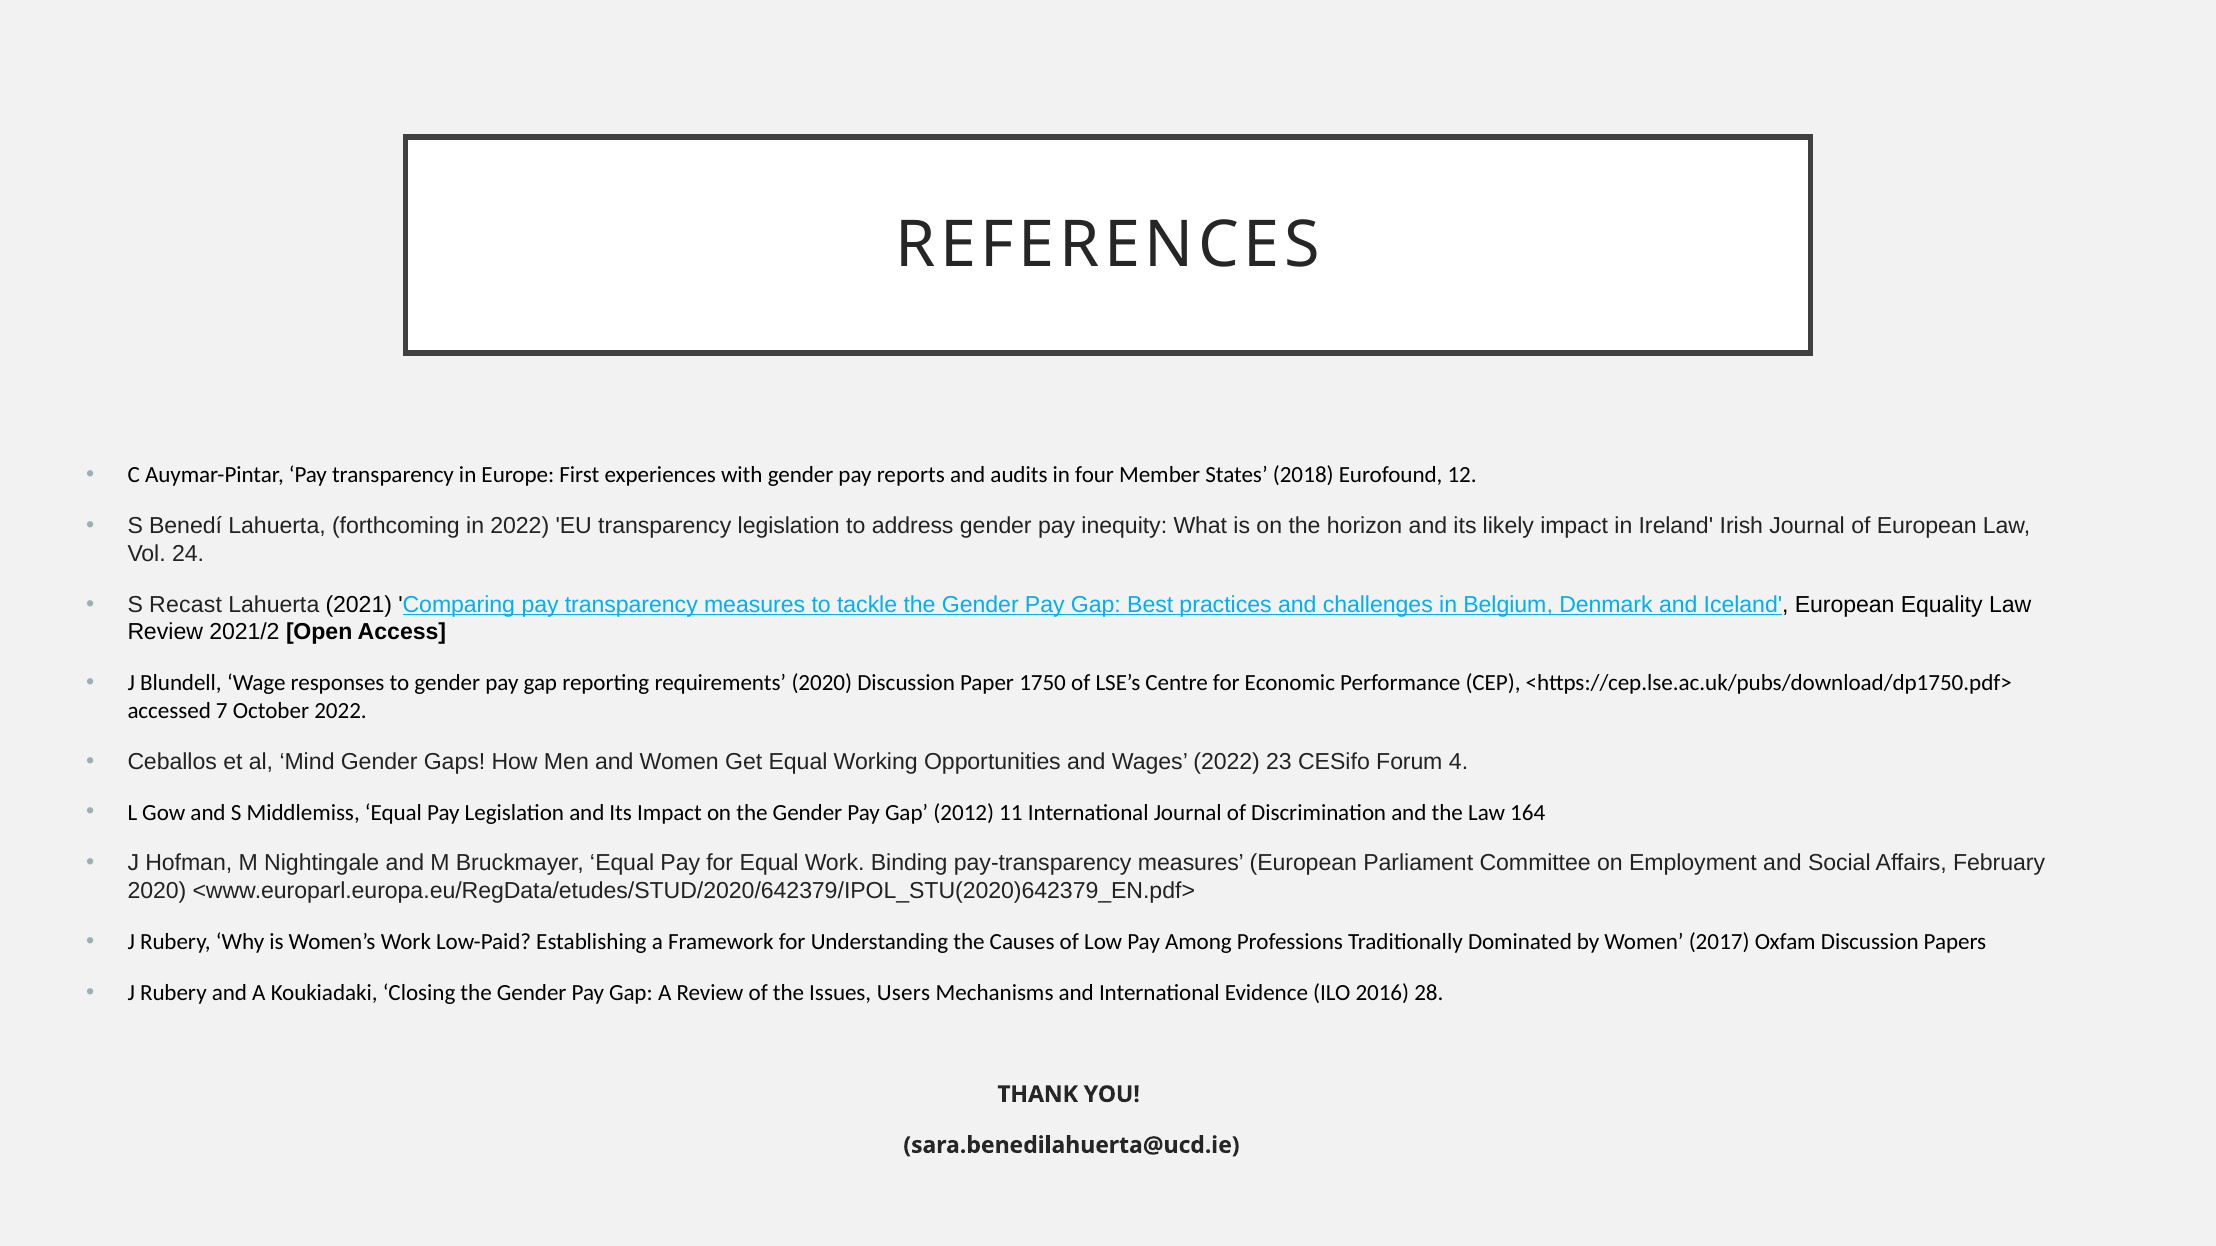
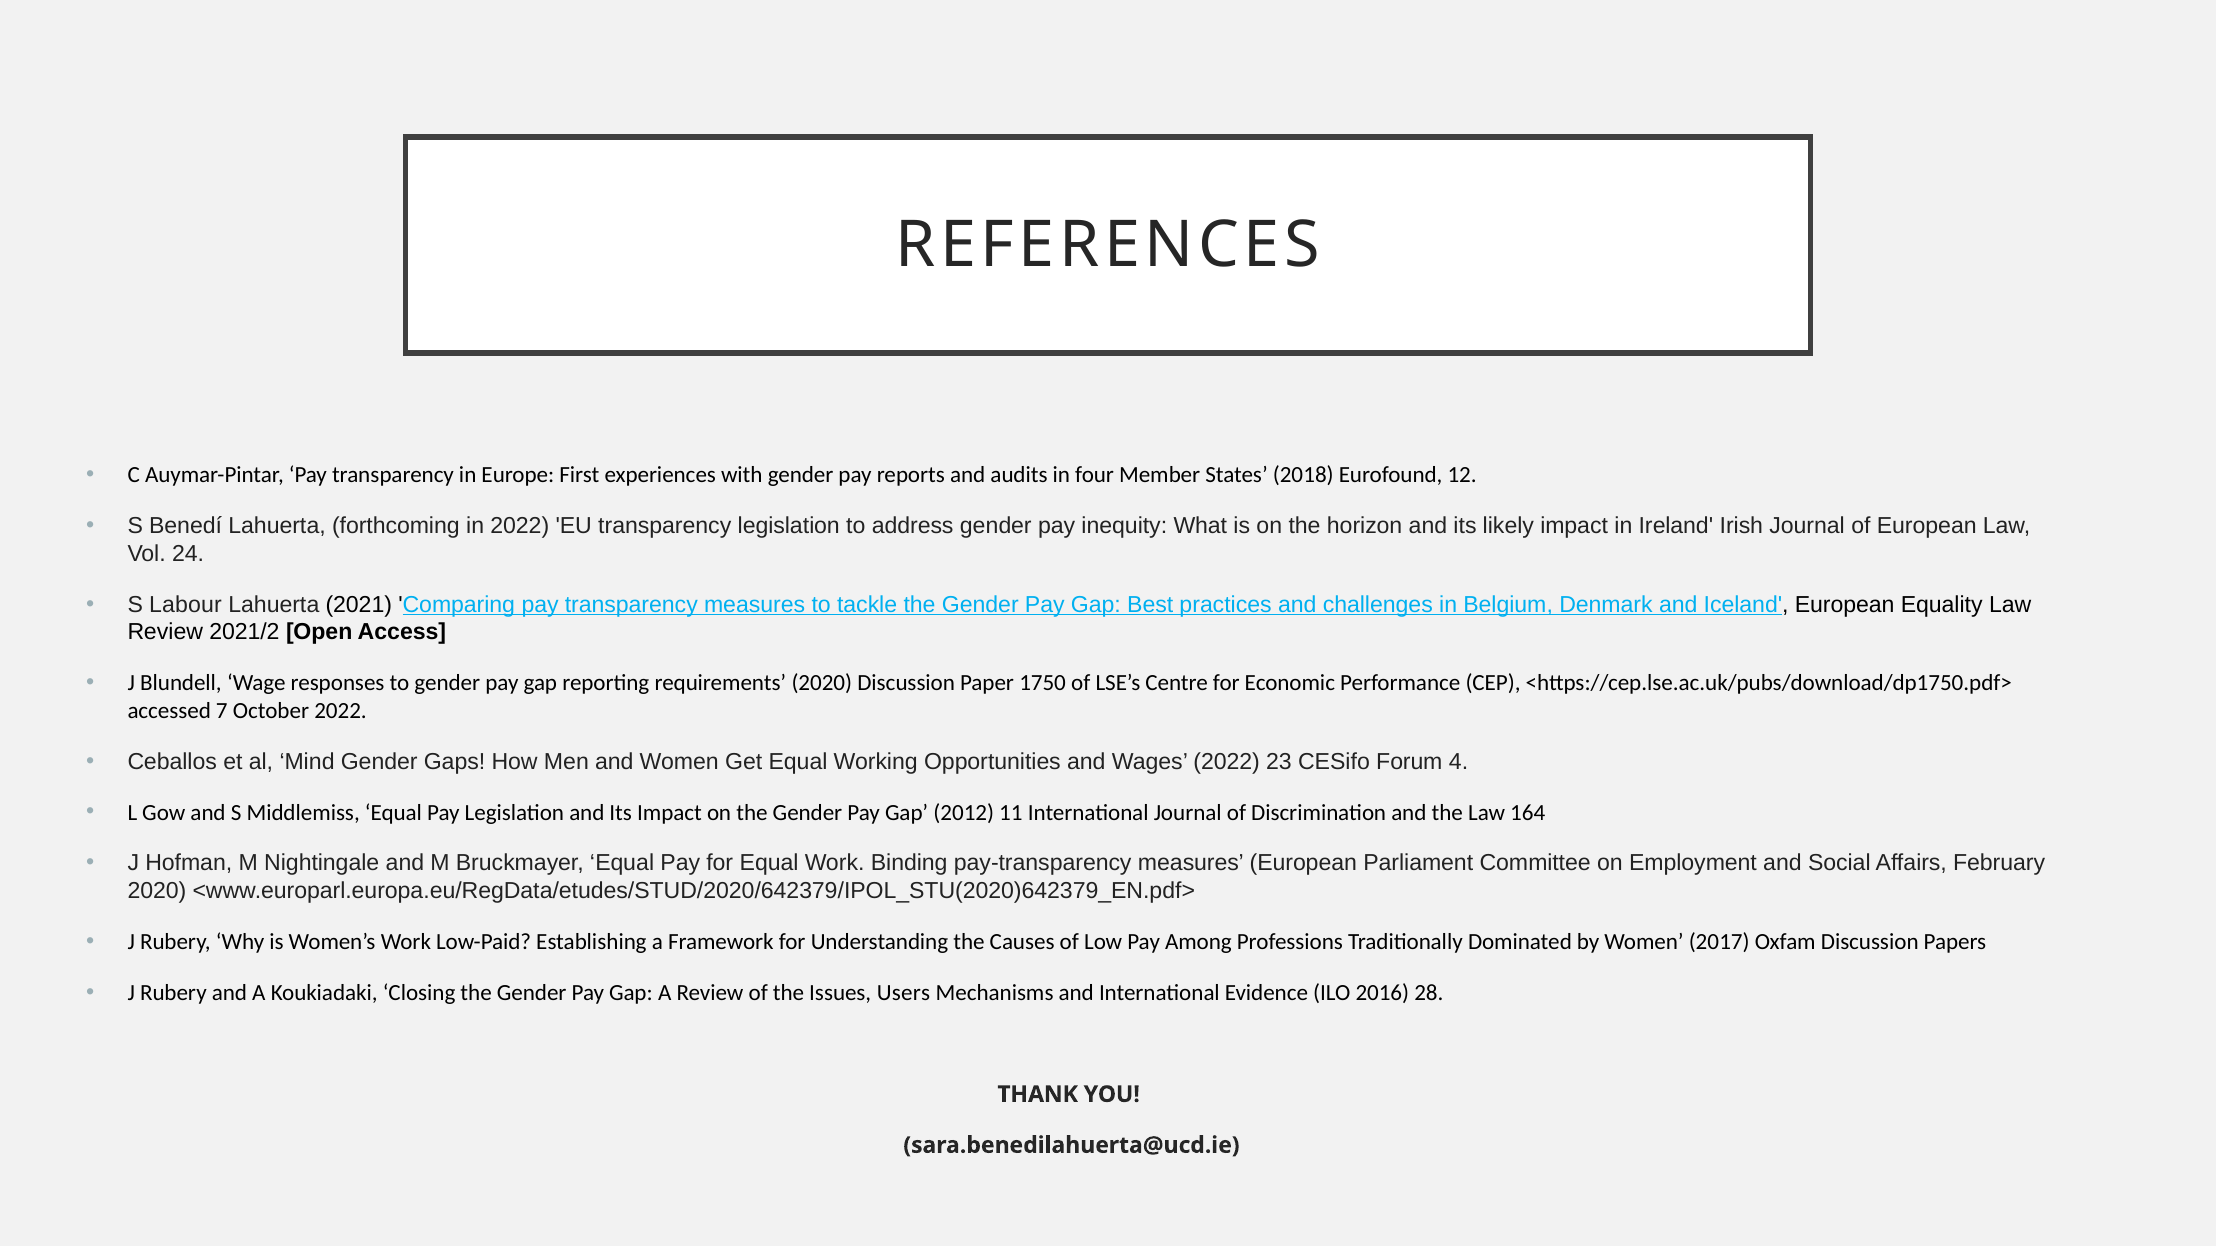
Recast: Recast -> Labour (186, 605)
